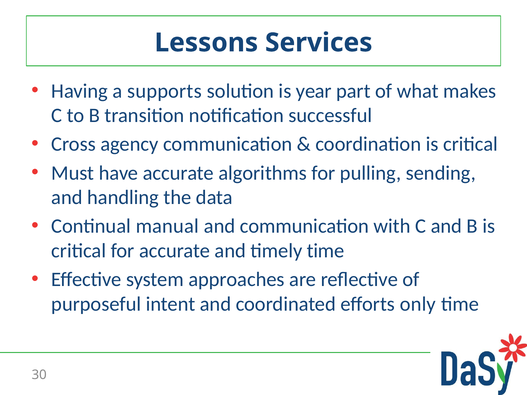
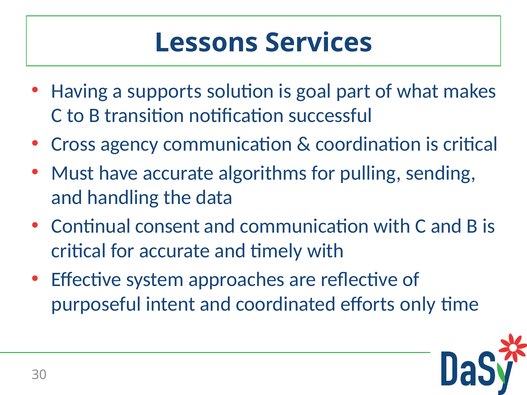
year: year -> goal (314, 91)
manual: manual -> consent (168, 226)
timely time: time -> with (325, 251)
